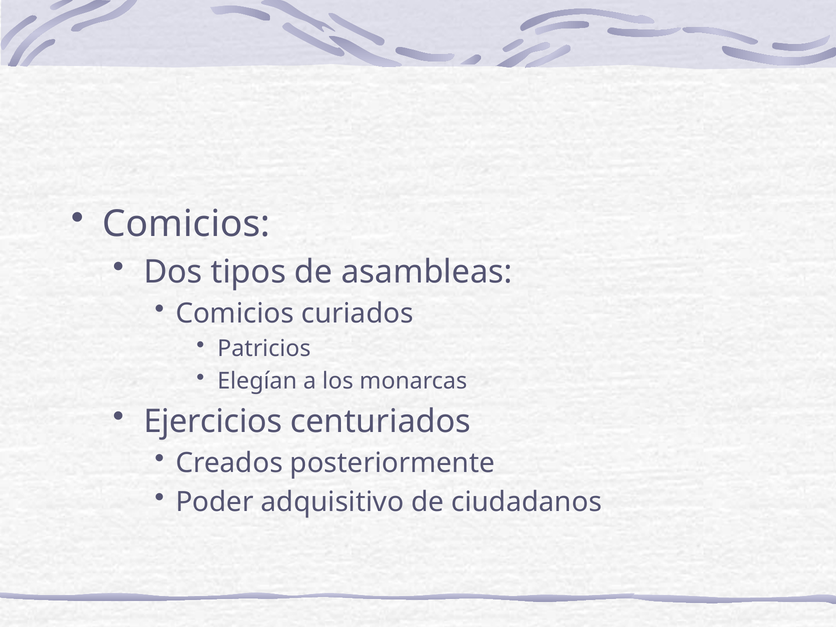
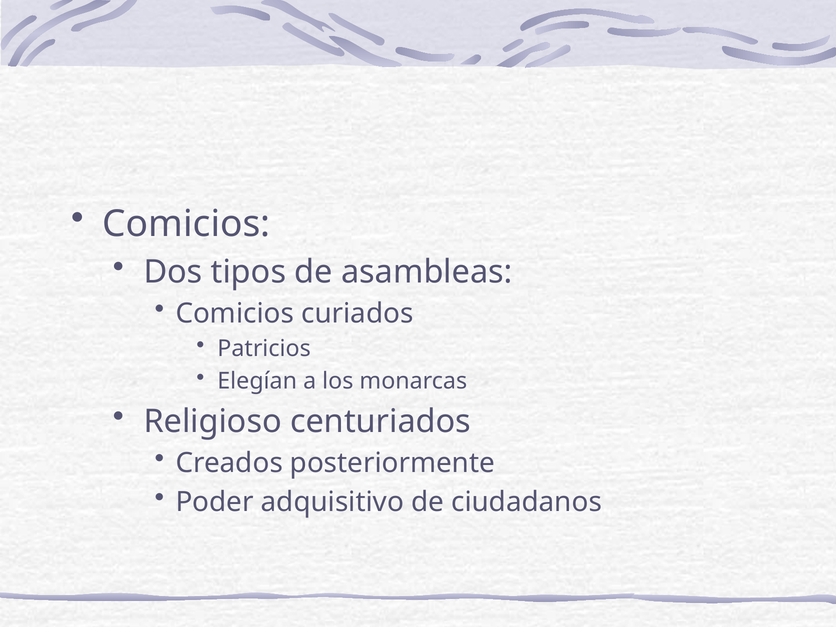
Ejercicios: Ejercicios -> Religioso (213, 422)
